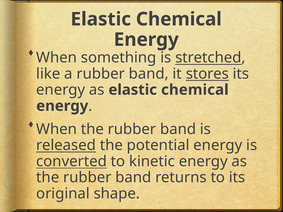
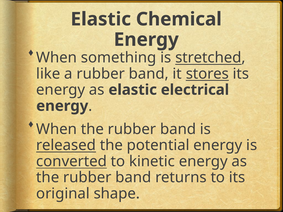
as elastic chemical: chemical -> electrical (195, 90)
